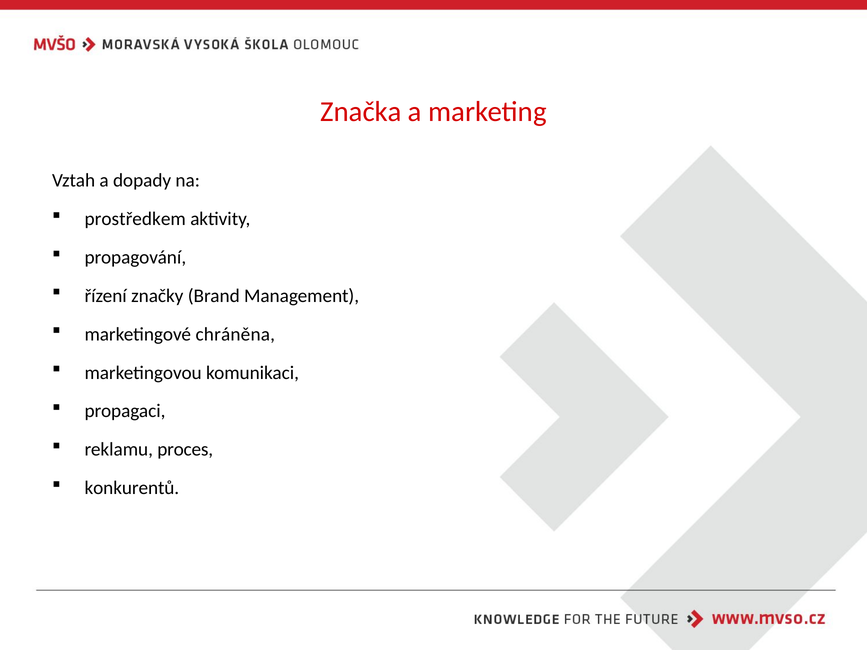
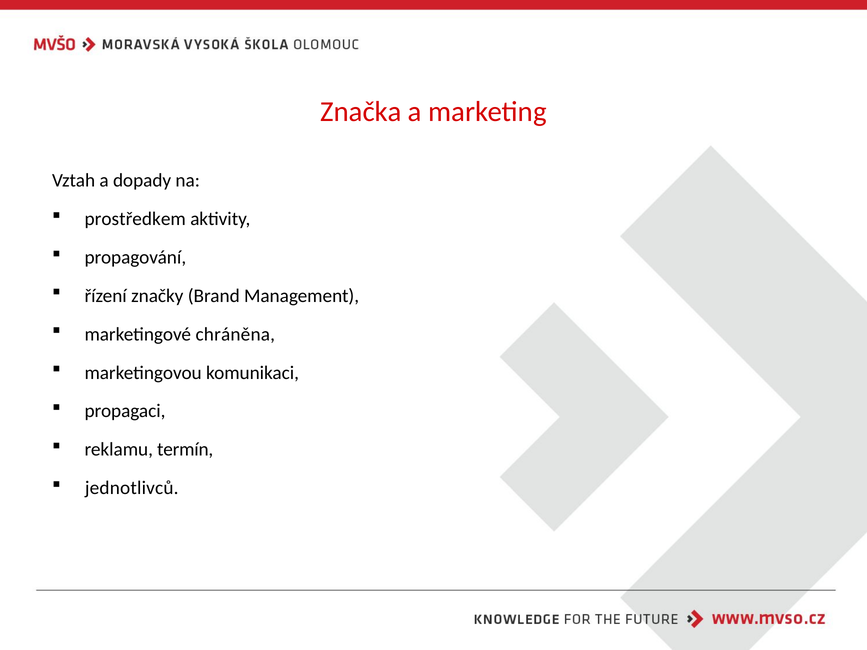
proces: proces -> termín (185, 450)
konkurentů: konkurentů -> jednotlivců (132, 488)
